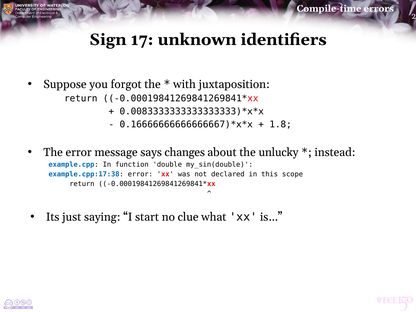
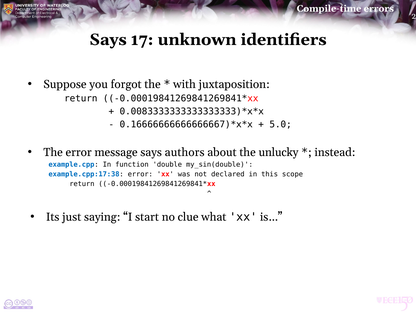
Sign: Sign -> Says (108, 40)
1.8: 1.8 -> 5.0 (281, 124)
changes: changes -> authors (185, 152)
